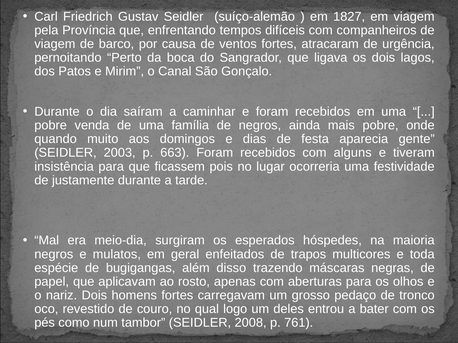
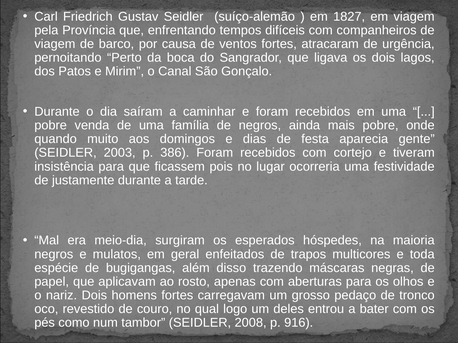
663: 663 -> 386 (175, 153)
alguns: alguns -> cortejo (353, 153)
761: 761 -> 916 (299, 323)
